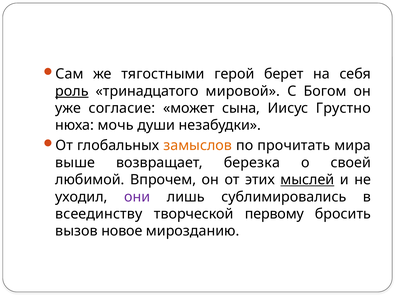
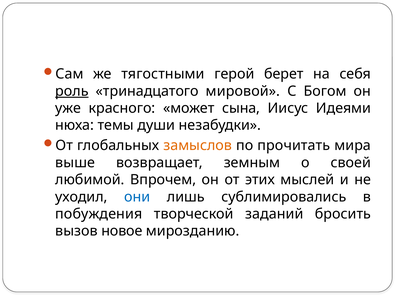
согласие: согласие -> красного (122, 108)
Грустно: Грустно -> Идеями (343, 108)
мочь: мочь -> темы (116, 125)
березка: березка -> земным (252, 163)
мыслей underline: present -> none (307, 180)
они colour: purple -> blue (137, 197)
всеединству: всеединству -> побуждения (99, 214)
первому: первому -> заданий (274, 214)
